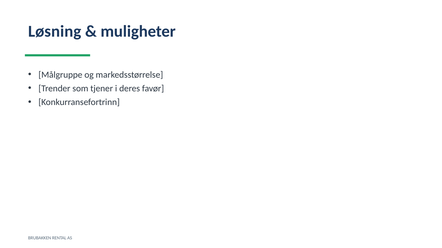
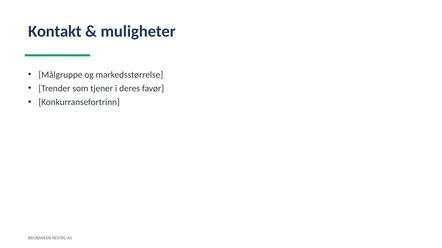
Løsning: Løsning -> Kontakt (55, 32)
